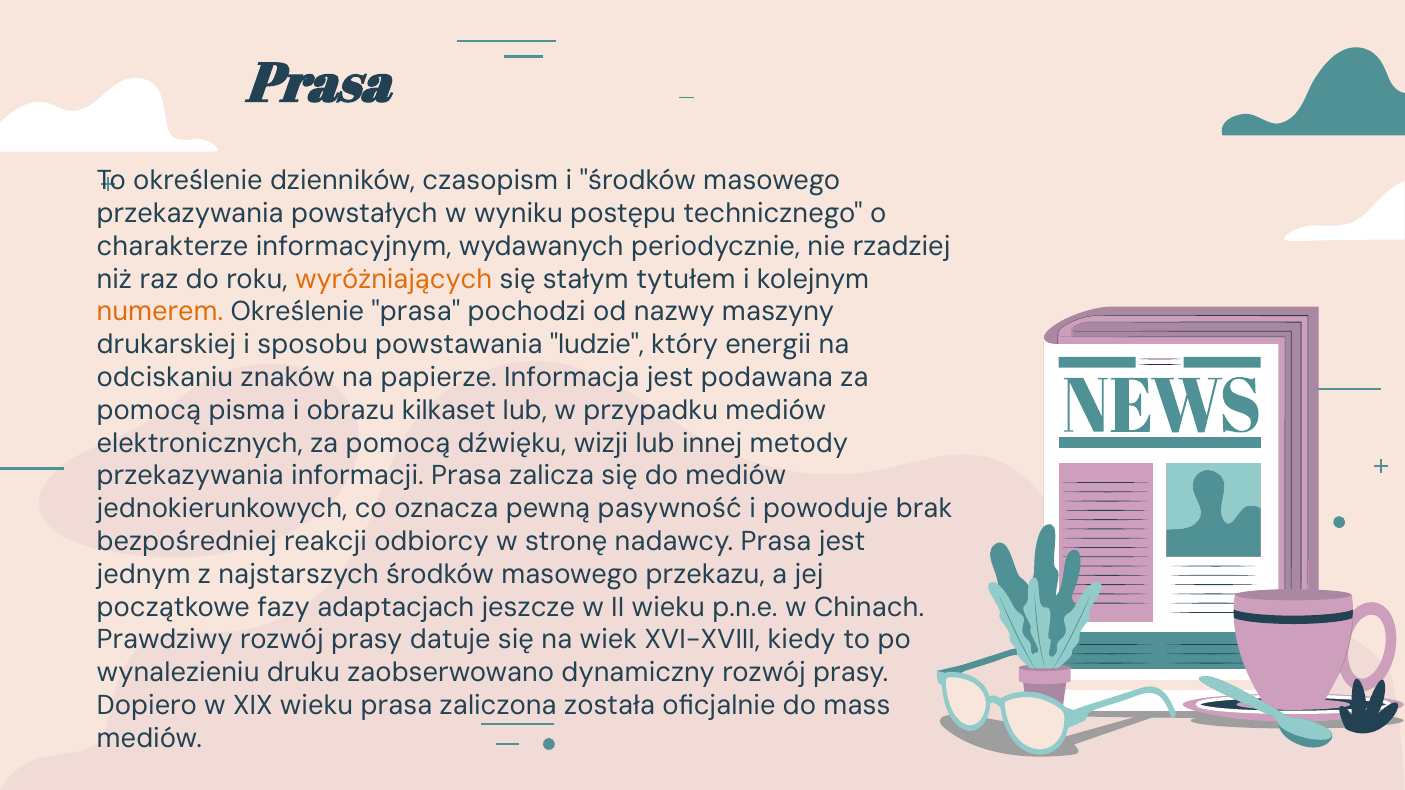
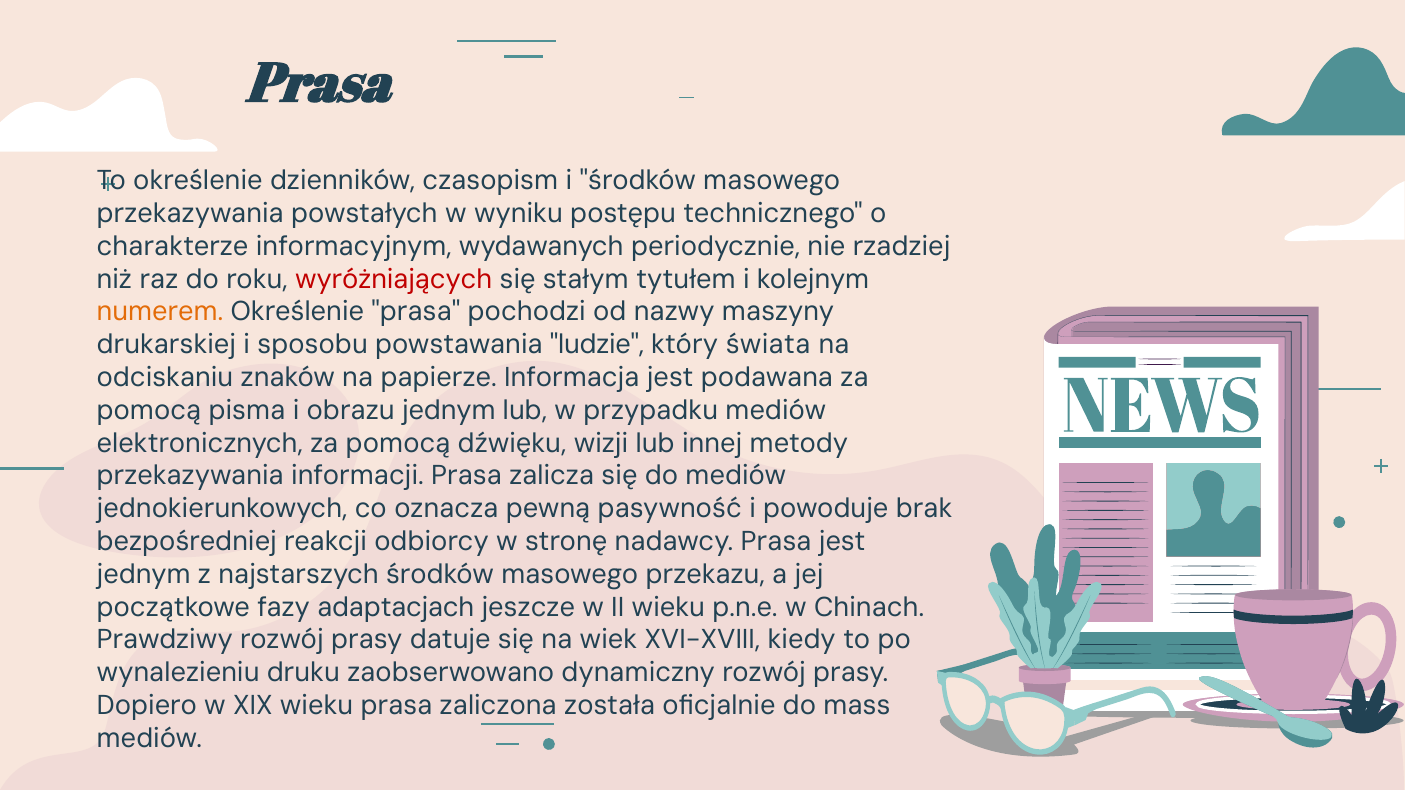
wyróżniających colour: orange -> red (394, 279)
energii: energii -> świata (768, 345)
obrazu kilkaset: kilkaset -> jednym (449, 410)
